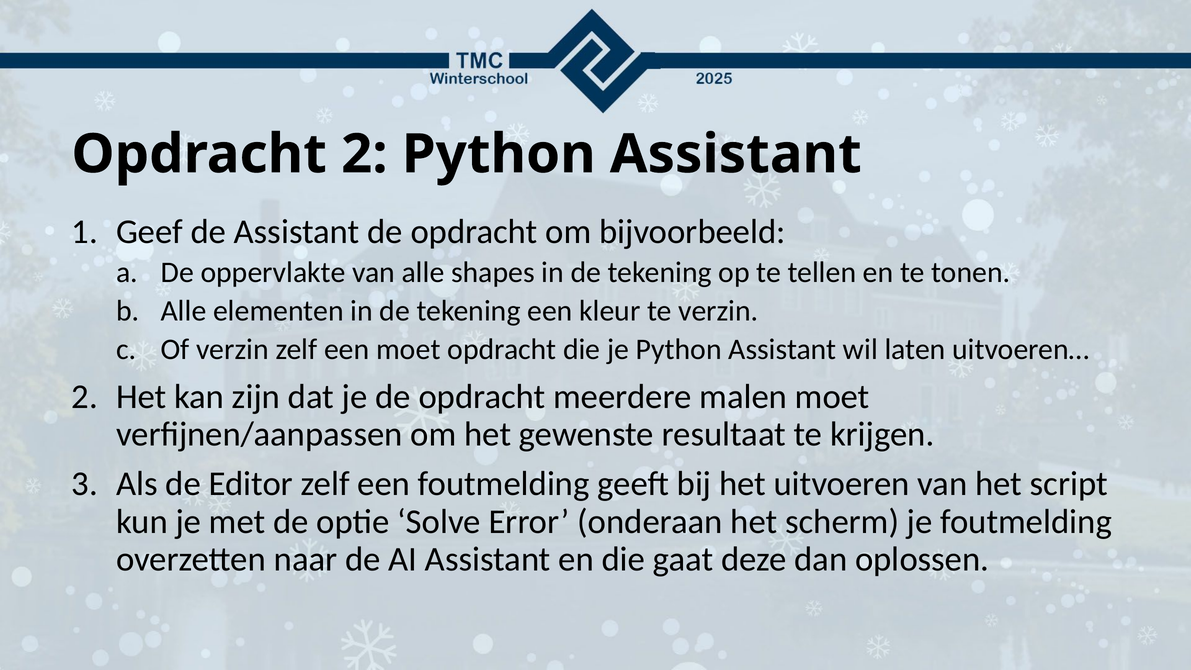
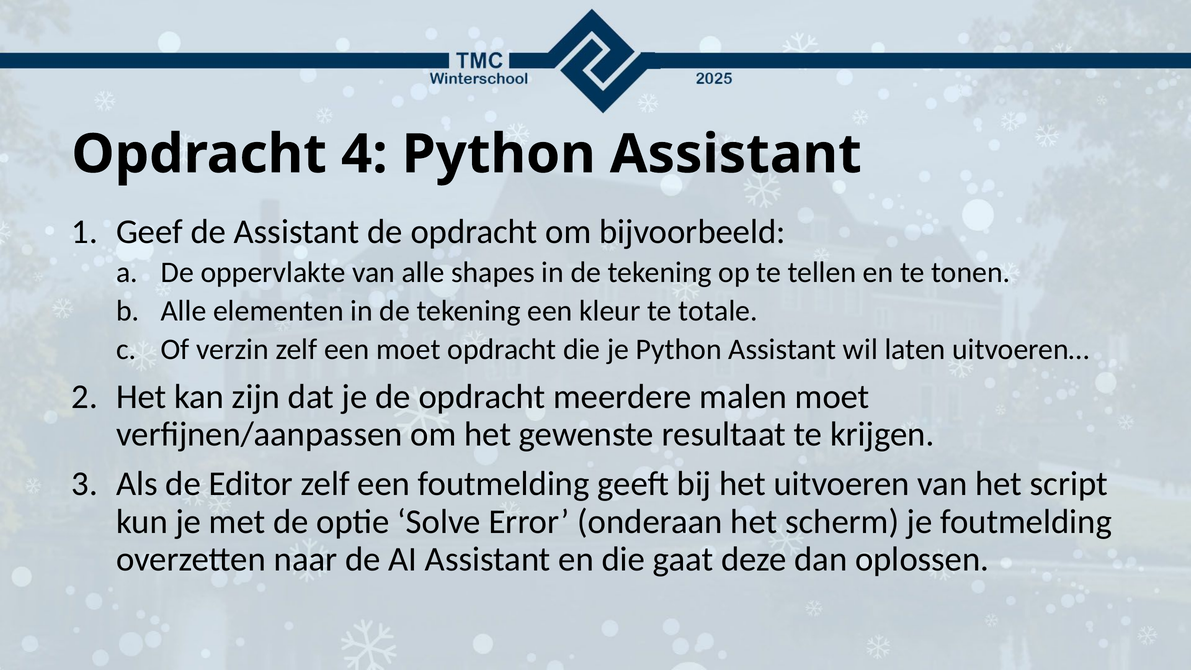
Opdracht 2: 2 -> 4 (364, 154)
te verzin: verzin -> totale (718, 311)
